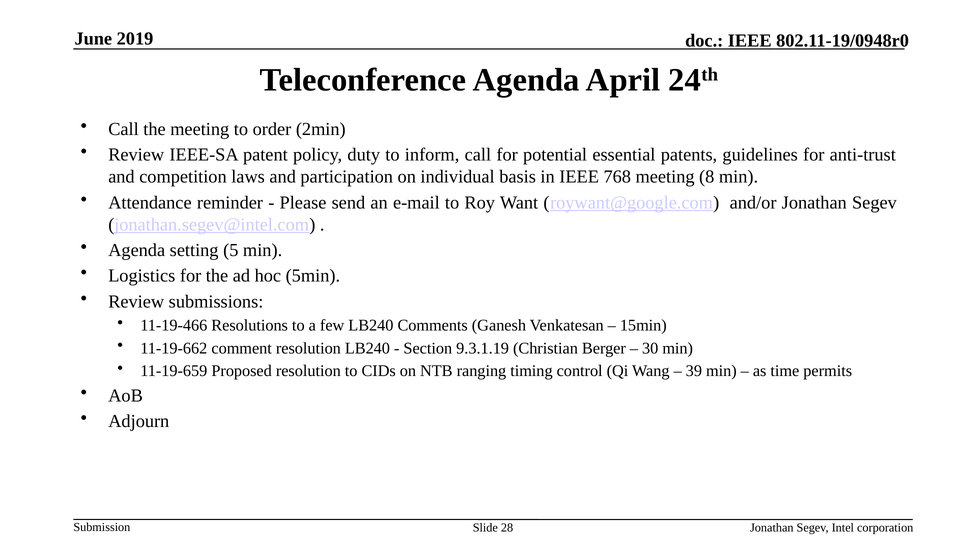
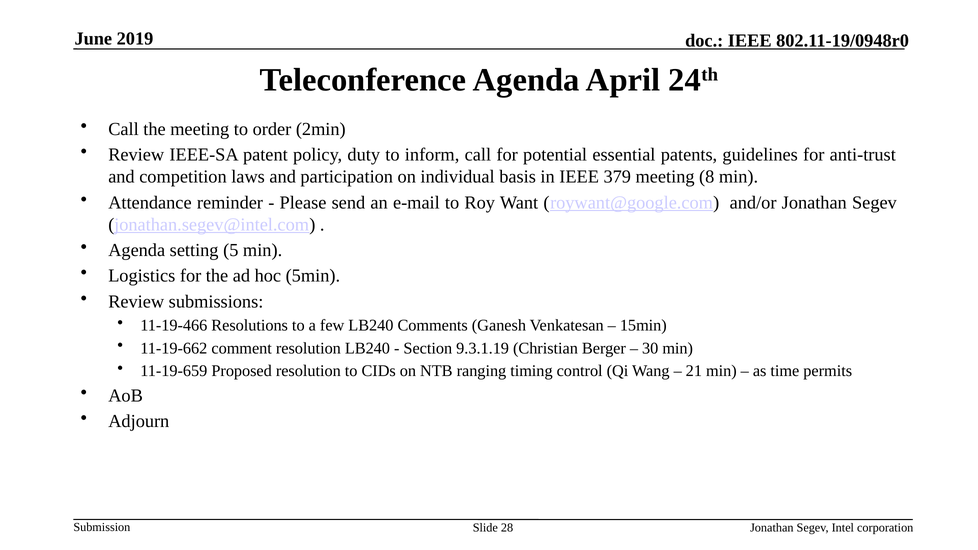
768: 768 -> 379 (617, 177)
39: 39 -> 21 (694, 371)
